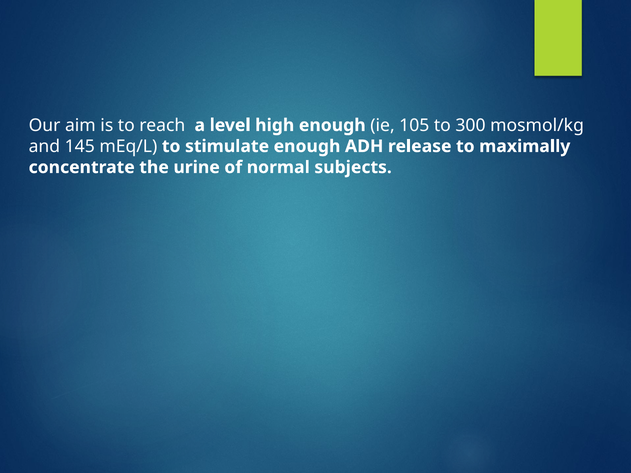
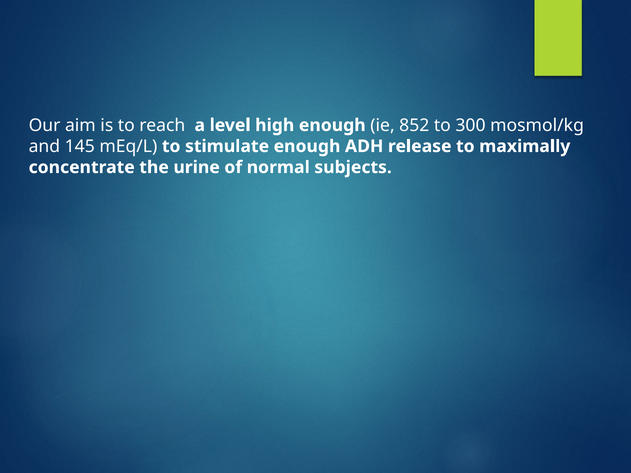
105: 105 -> 852 (414, 125)
